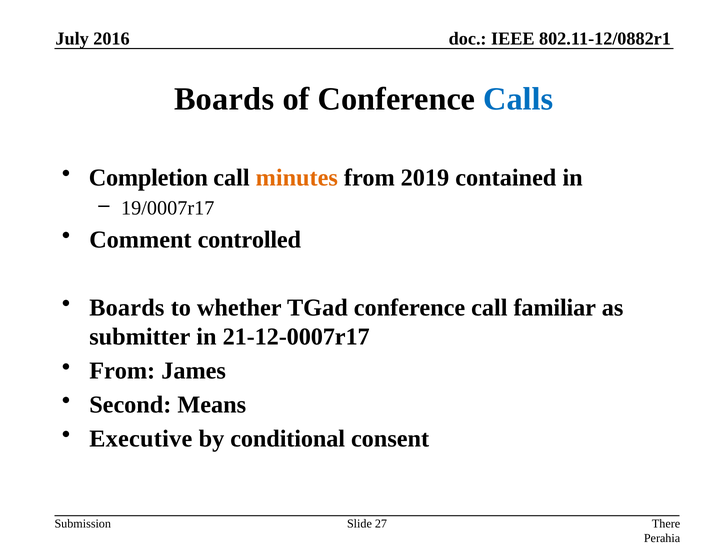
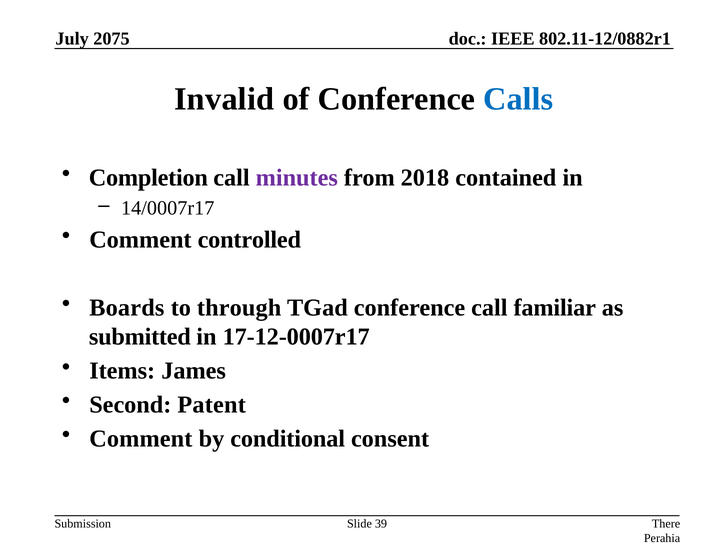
2016: 2016 -> 2075 (111, 39)
Boards: Boards -> Invalid (224, 99)
minutes colour: orange -> purple (297, 178)
2019: 2019 -> 2018 (425, 178)
19/0007r17: 19/0007r17 -> 14/0007r17 (168, 208)
whether: whether -> through (239, 308)
submitter: submitter -> submitted (140, 337)
21-12-0007r17: 21-12-0007r17 -> 17-12-0007r17 (296, 337)
From: From -> Items (122, 371)
Means: Means -> Patent (212, 405)
Executive: Executive -> Comment (141, 439)
27: 27 -> 39 (381, 524)
